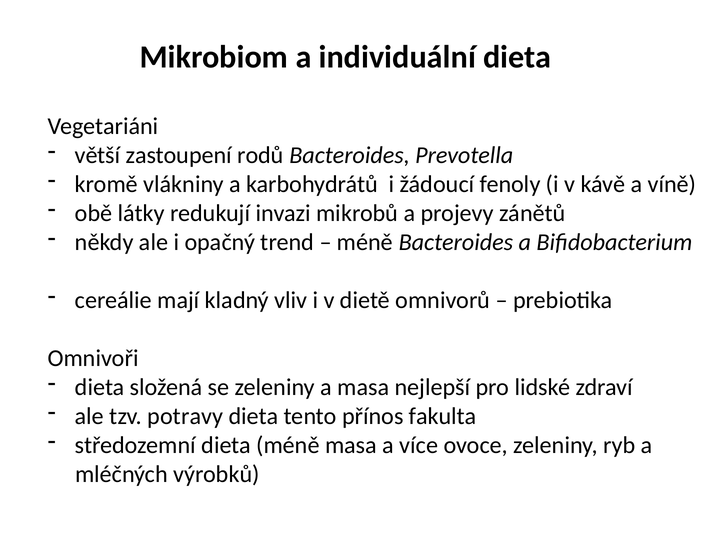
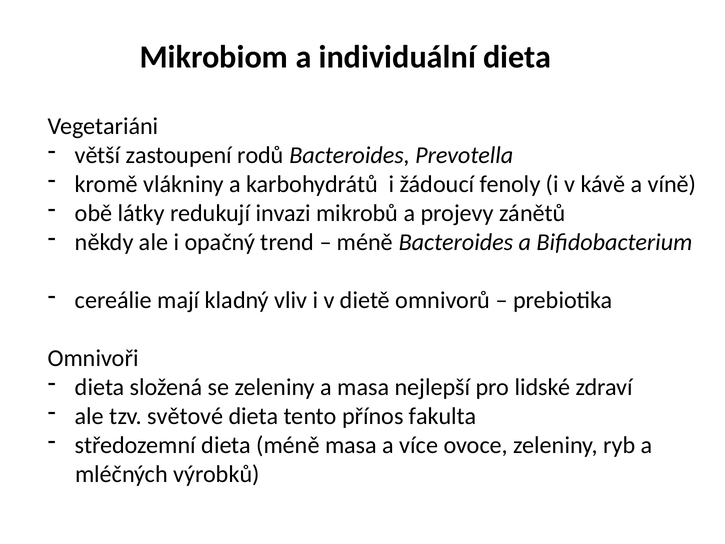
potravy: potravy -> světové (185, 416)
